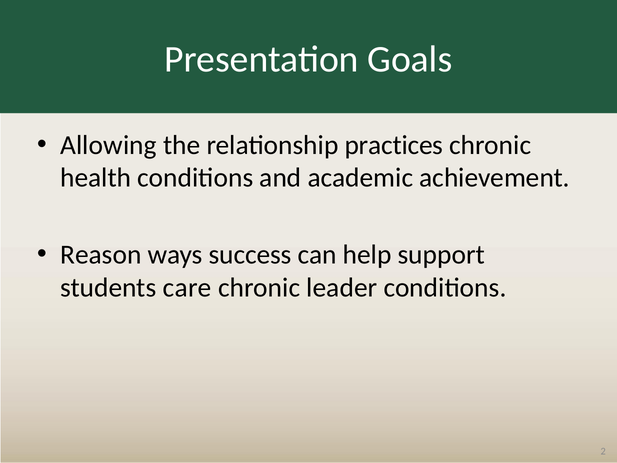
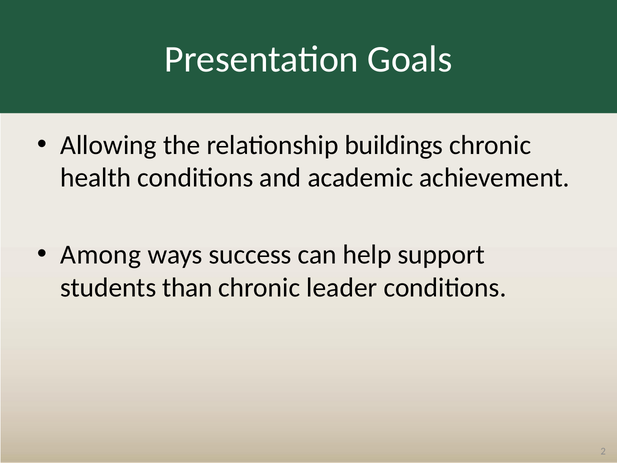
practices: practices -> buildings (394, 145)
Reason: Reason -> Among (101, 255)
care: care -> than (187, 288)
